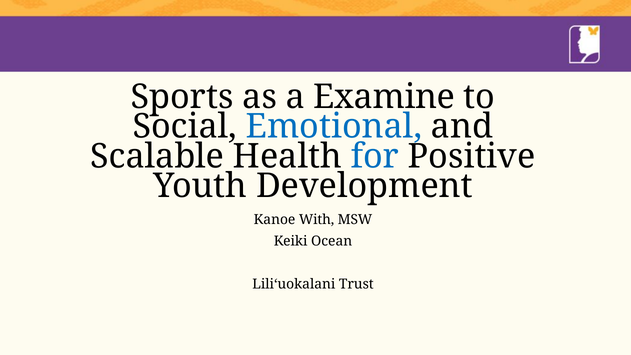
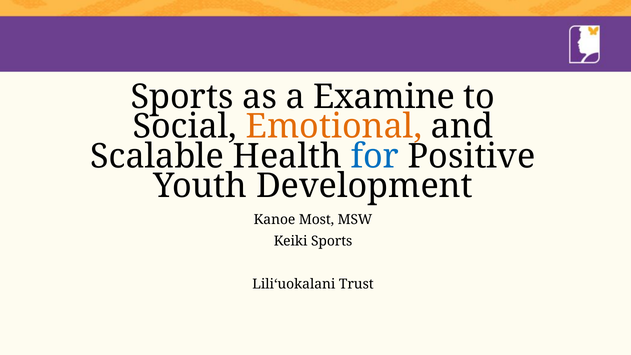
Emotional colour: blue -> orange (334, 127)
With: With -> Most (317, 220)
Keiki Ocean: Ocean -> Sports (332, 241)
